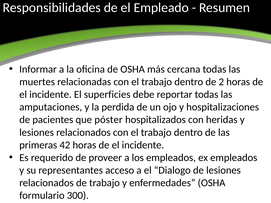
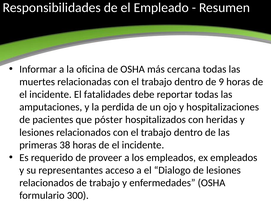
2: 2 -> 9 (221, 82)
superficies: superficies -> fatalidades (107, 95)
42: 42 -> 38 (65, 145)
